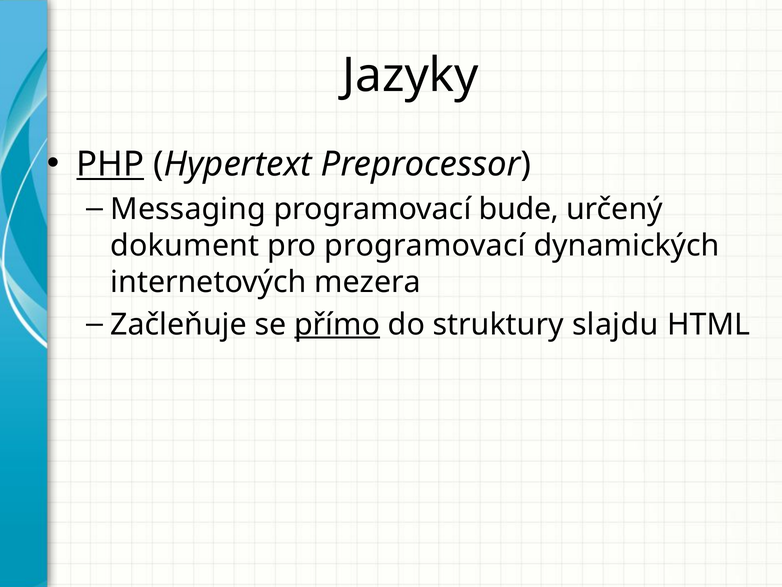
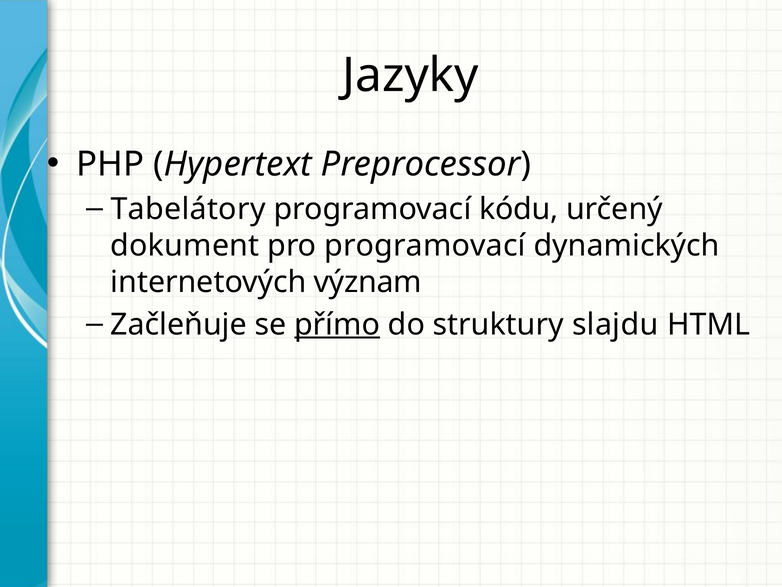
PHP underline: present -> none (110, 164)
Messaging: Messaging -> Tabelátory (188, 209)
bude: bude -> kódu (519, 209)
mezera: mezera -> význam (368, 282)
